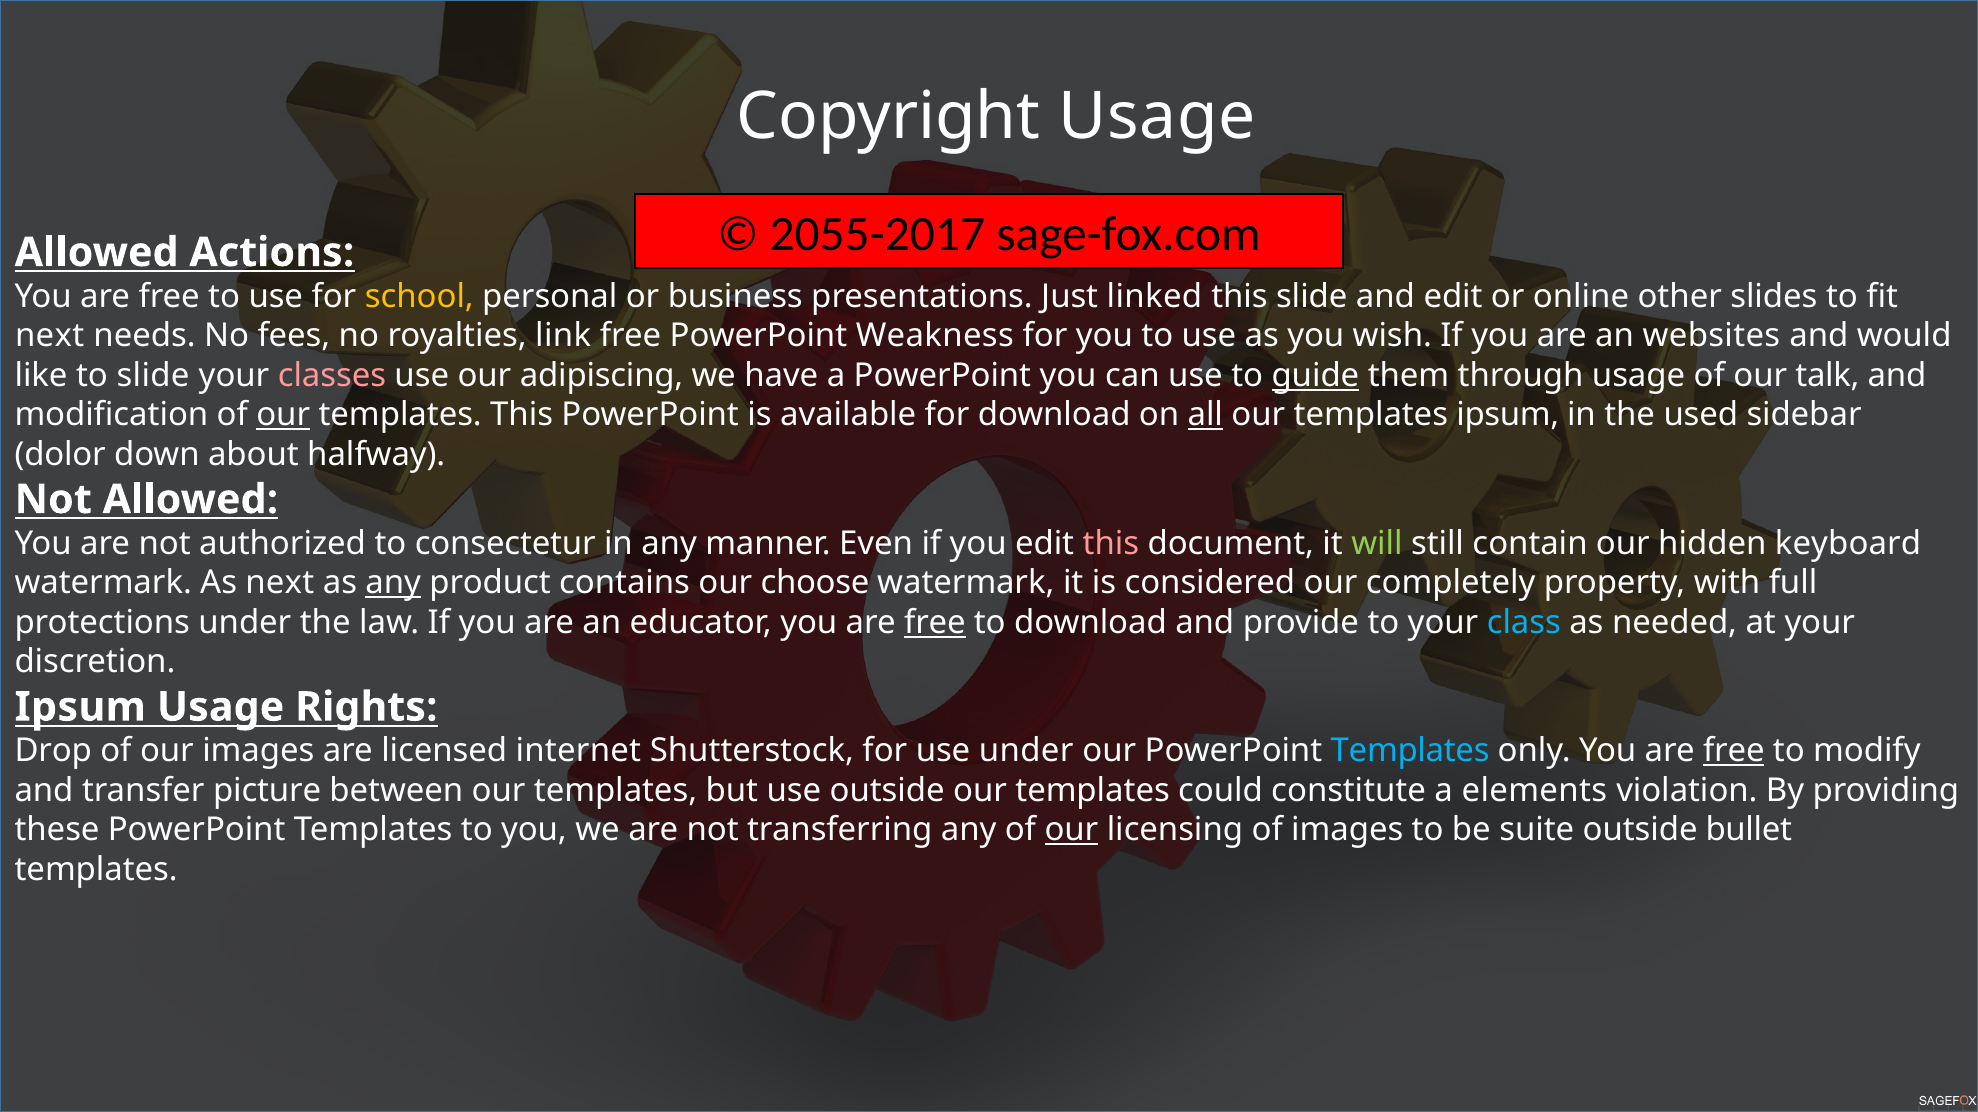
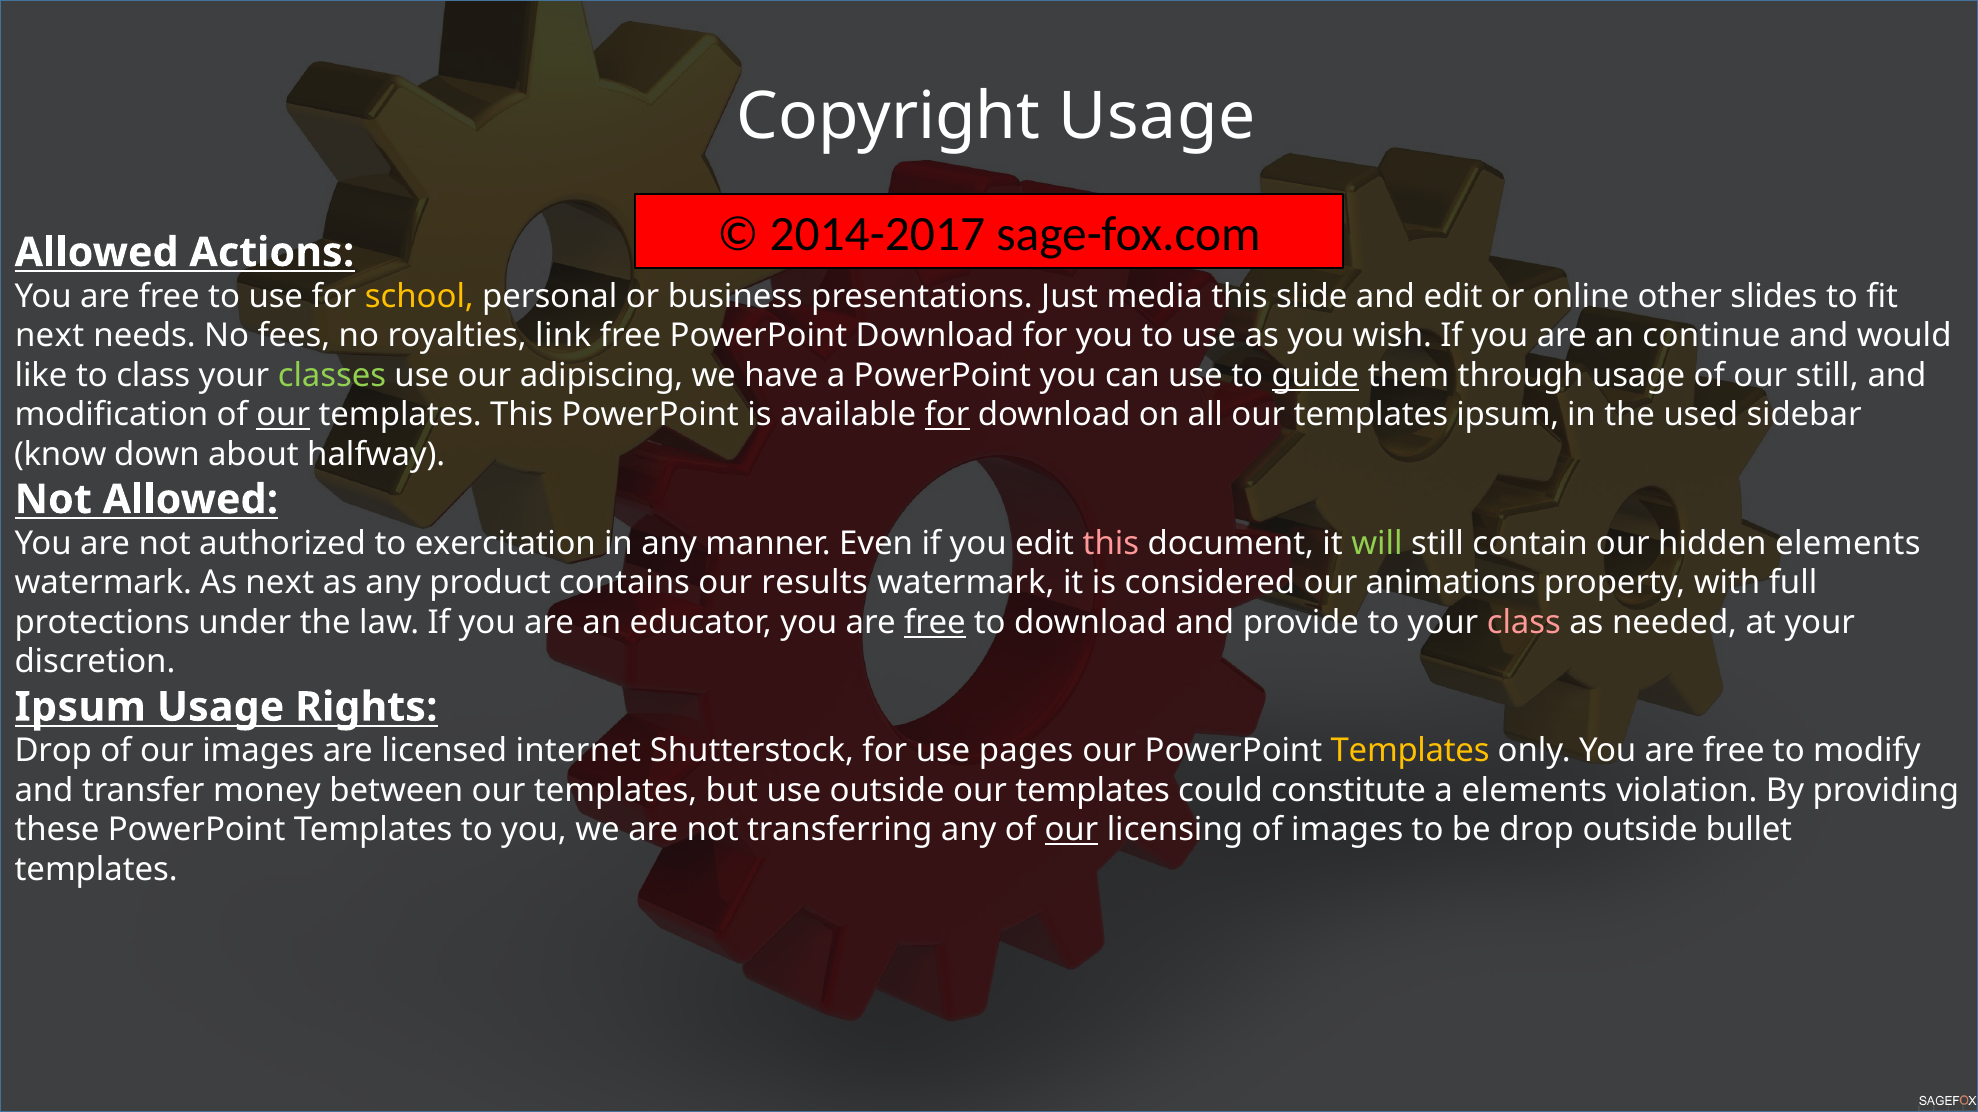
2055-2017: 2055-2017 -> 2014-2017 (877, 235)
linked: linked -> media (1155, 297)
PowerPoint Weakness: Weakness -> Download (935, 336)
websites: websites -> continue (1711, 336)
to slide: slide -> class (153, 376)
classes colour: pink -> light green (332, 376)
our talk: talk -> still (1827, 376)
for underline: none -> present (947, 415)
all underline: present -> none (1205, 415)
dolor: dolor -> know (60, 455)
consectetur: consectetur -> exercitation (505, 544)
hidden keyboard: keyboard -> elements (1848, 544)
any underline: present -> none (393, 583)
choose: choose -> results (815, 583)
completely: completely -> animations (1451, 583)
class colour: light blue -> pink (1524, 623)
use under: under -> pages (1026, 751)
Templates colour: light blue -> yellow (1410, 751)
free underline: present -> none (1734, 751)
picture: picture -> money (267, 791)
be suite: suite -> drop (1537, 830)
